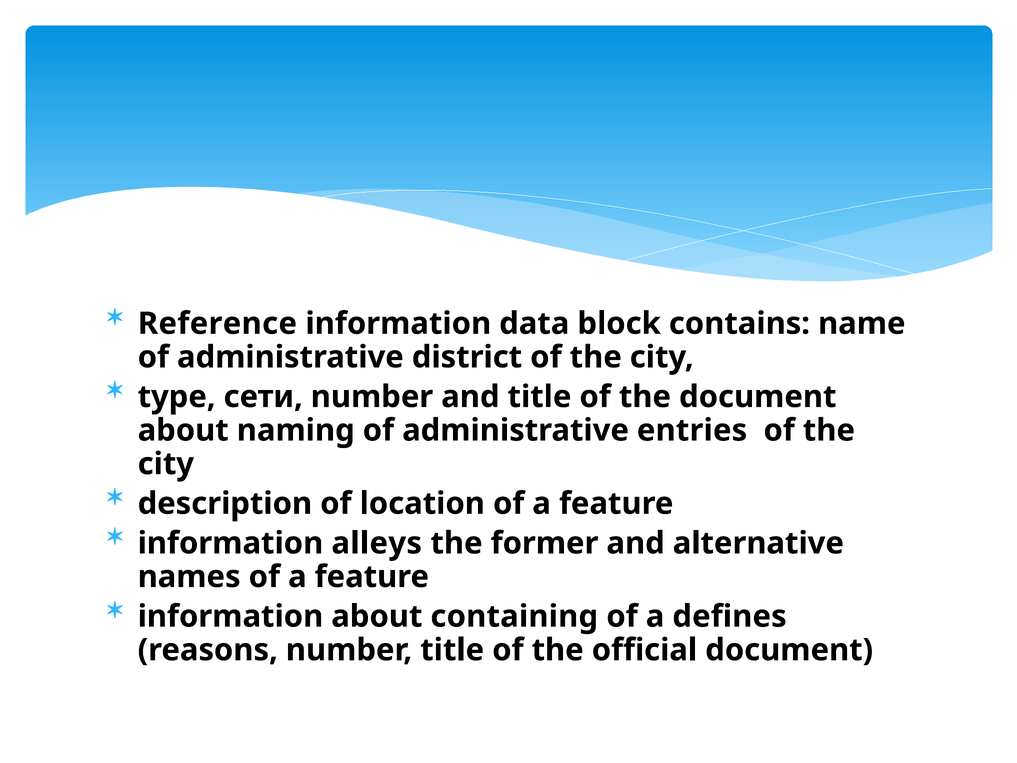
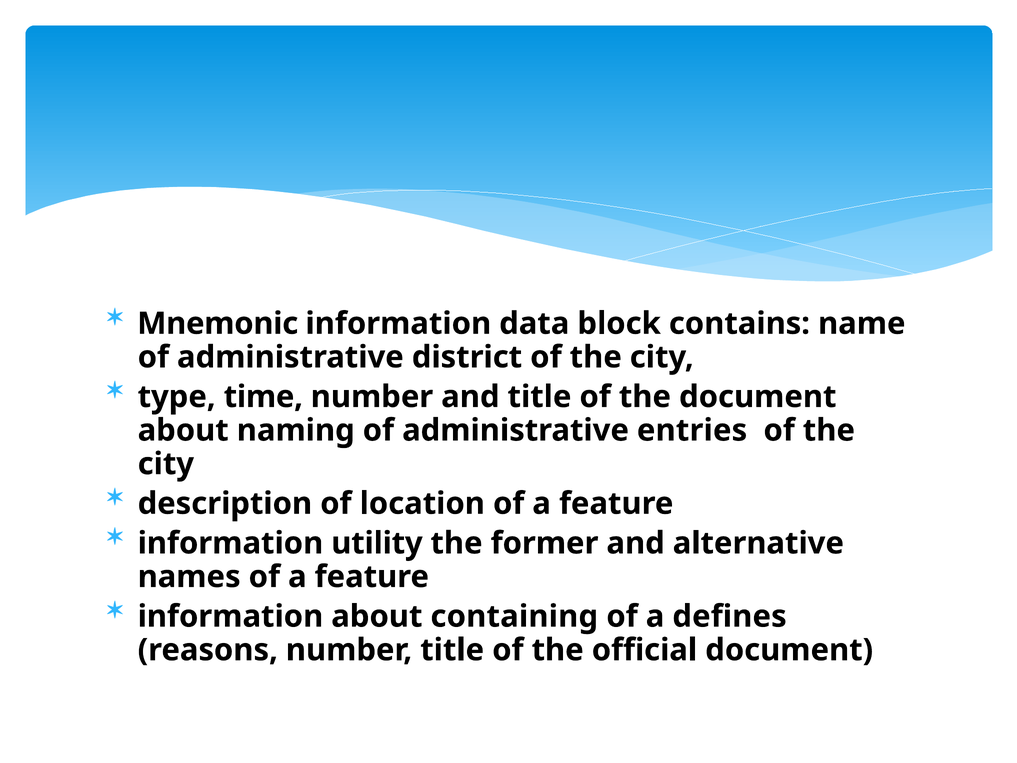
Reference: Reference -> Mnemonic (218, 323)
сети: сети -> time (263, 397)
alleys: alleys -> utility (377, 543)
